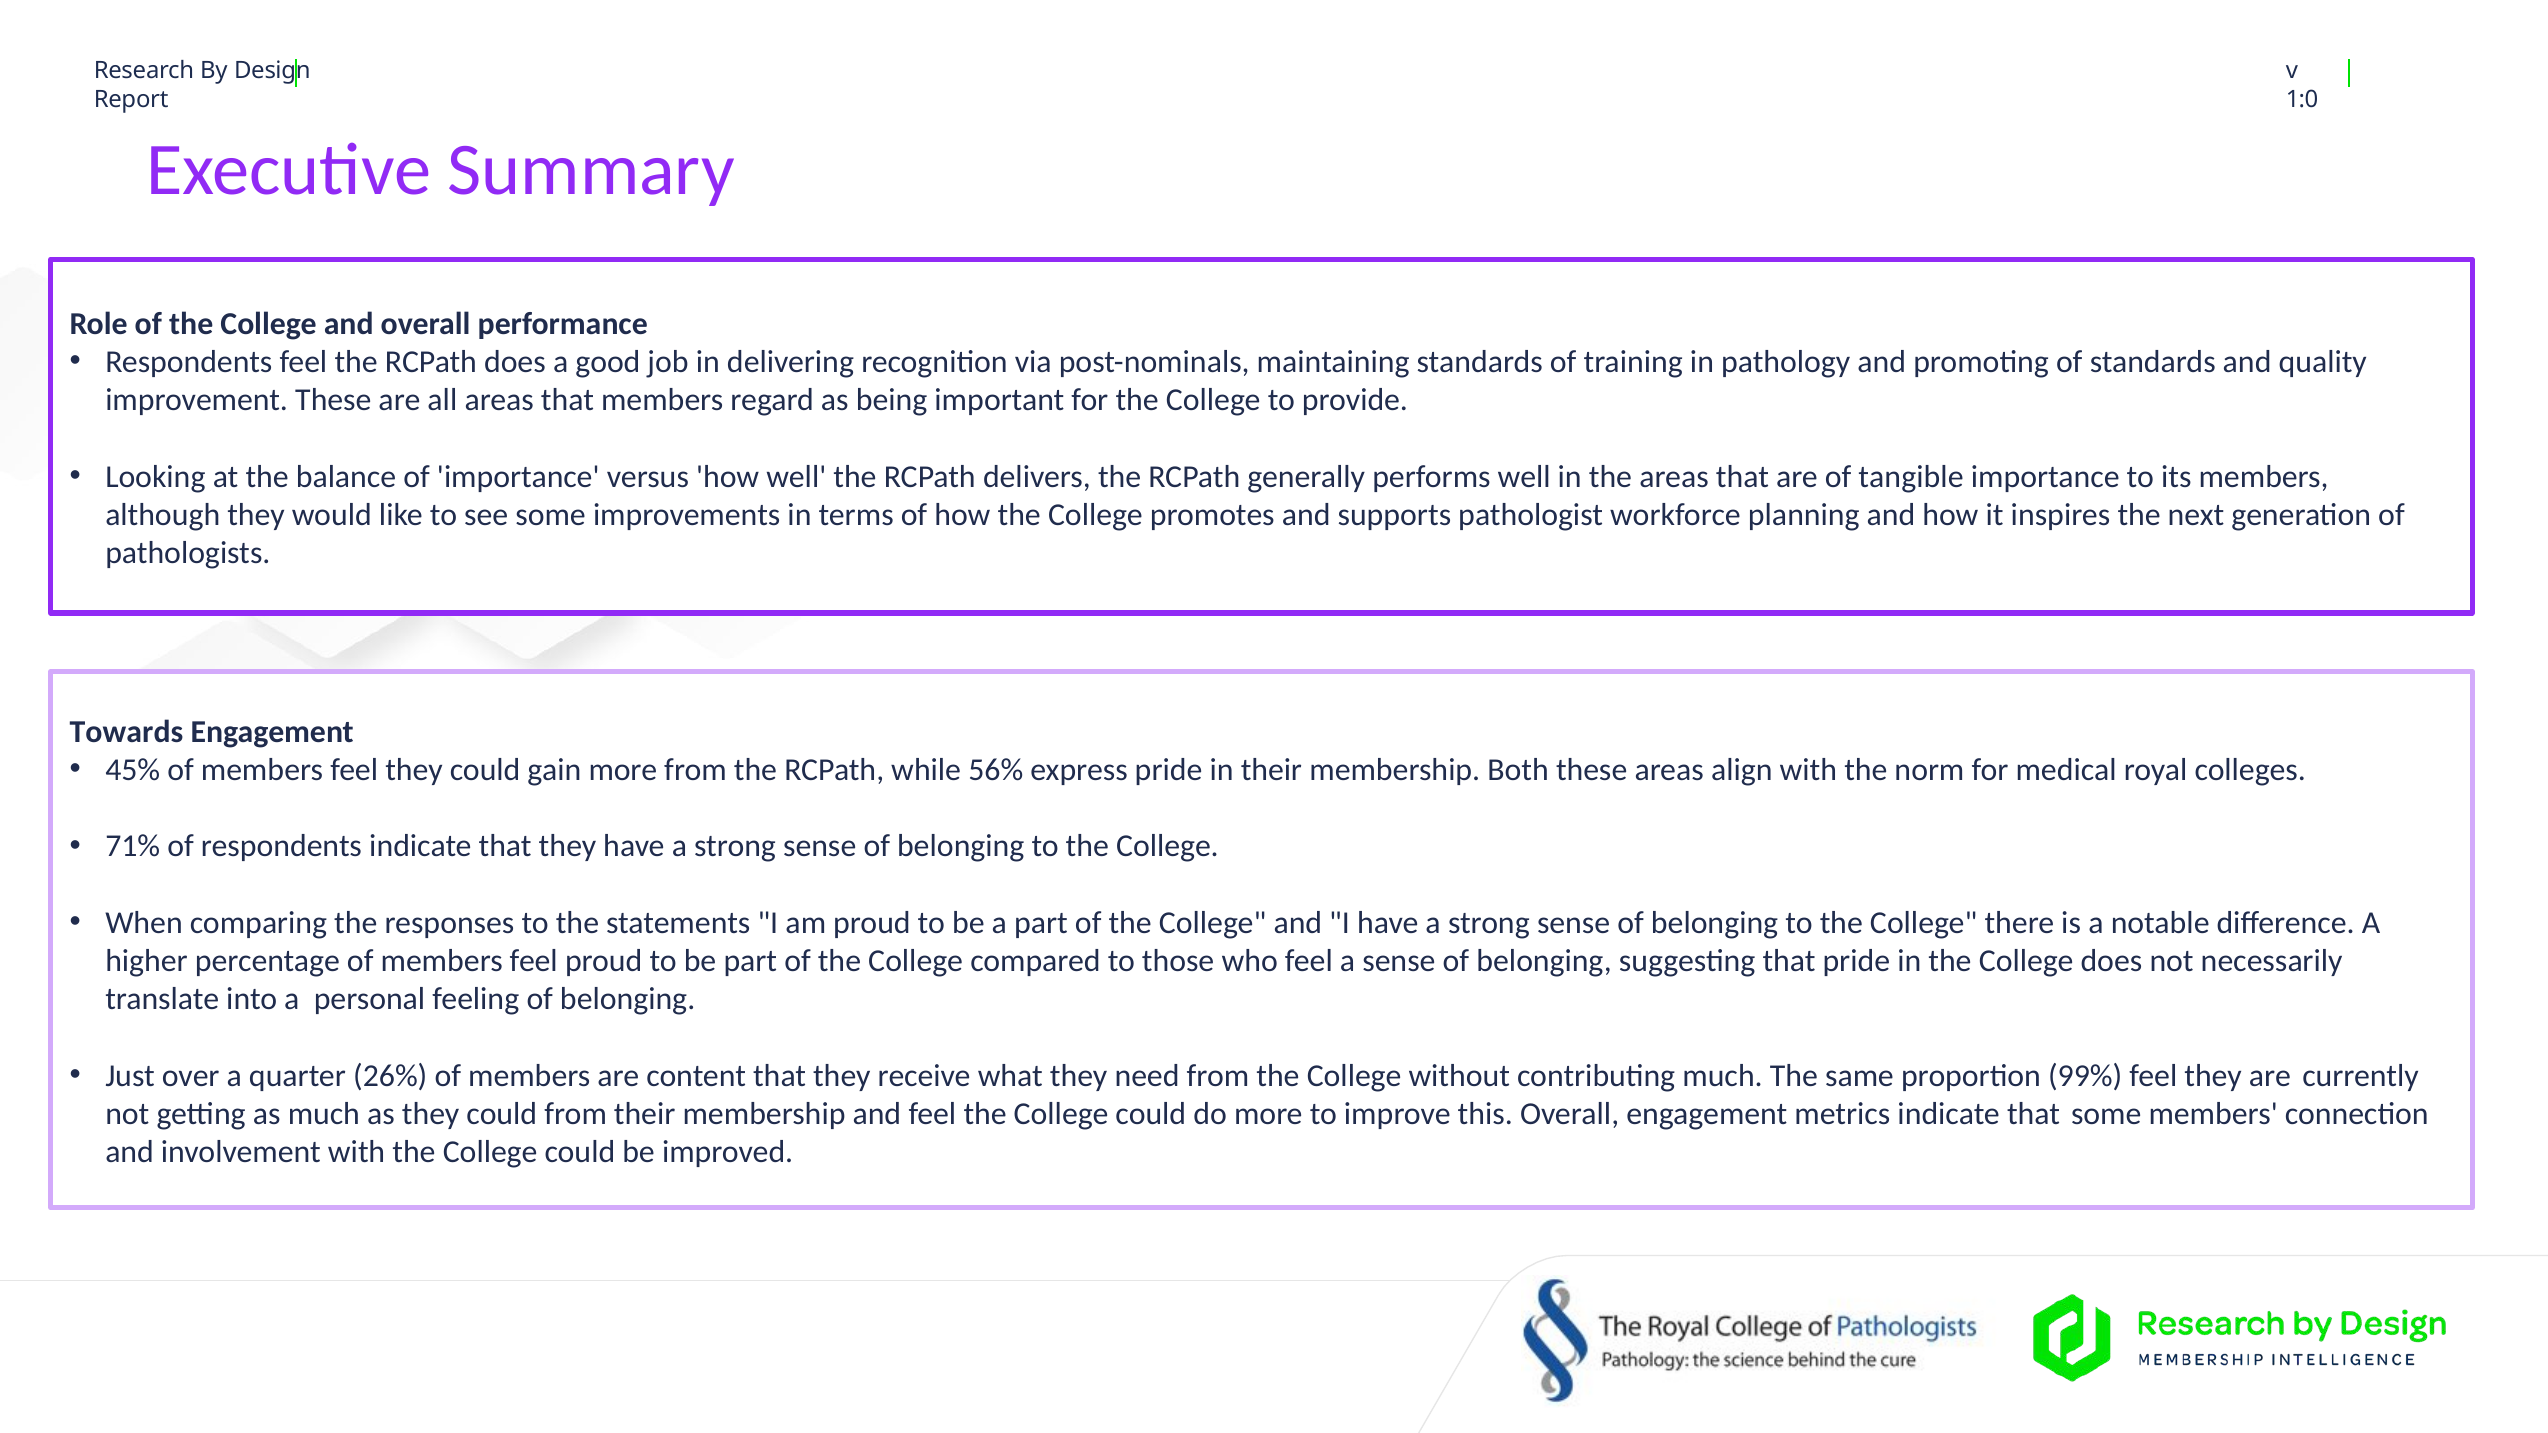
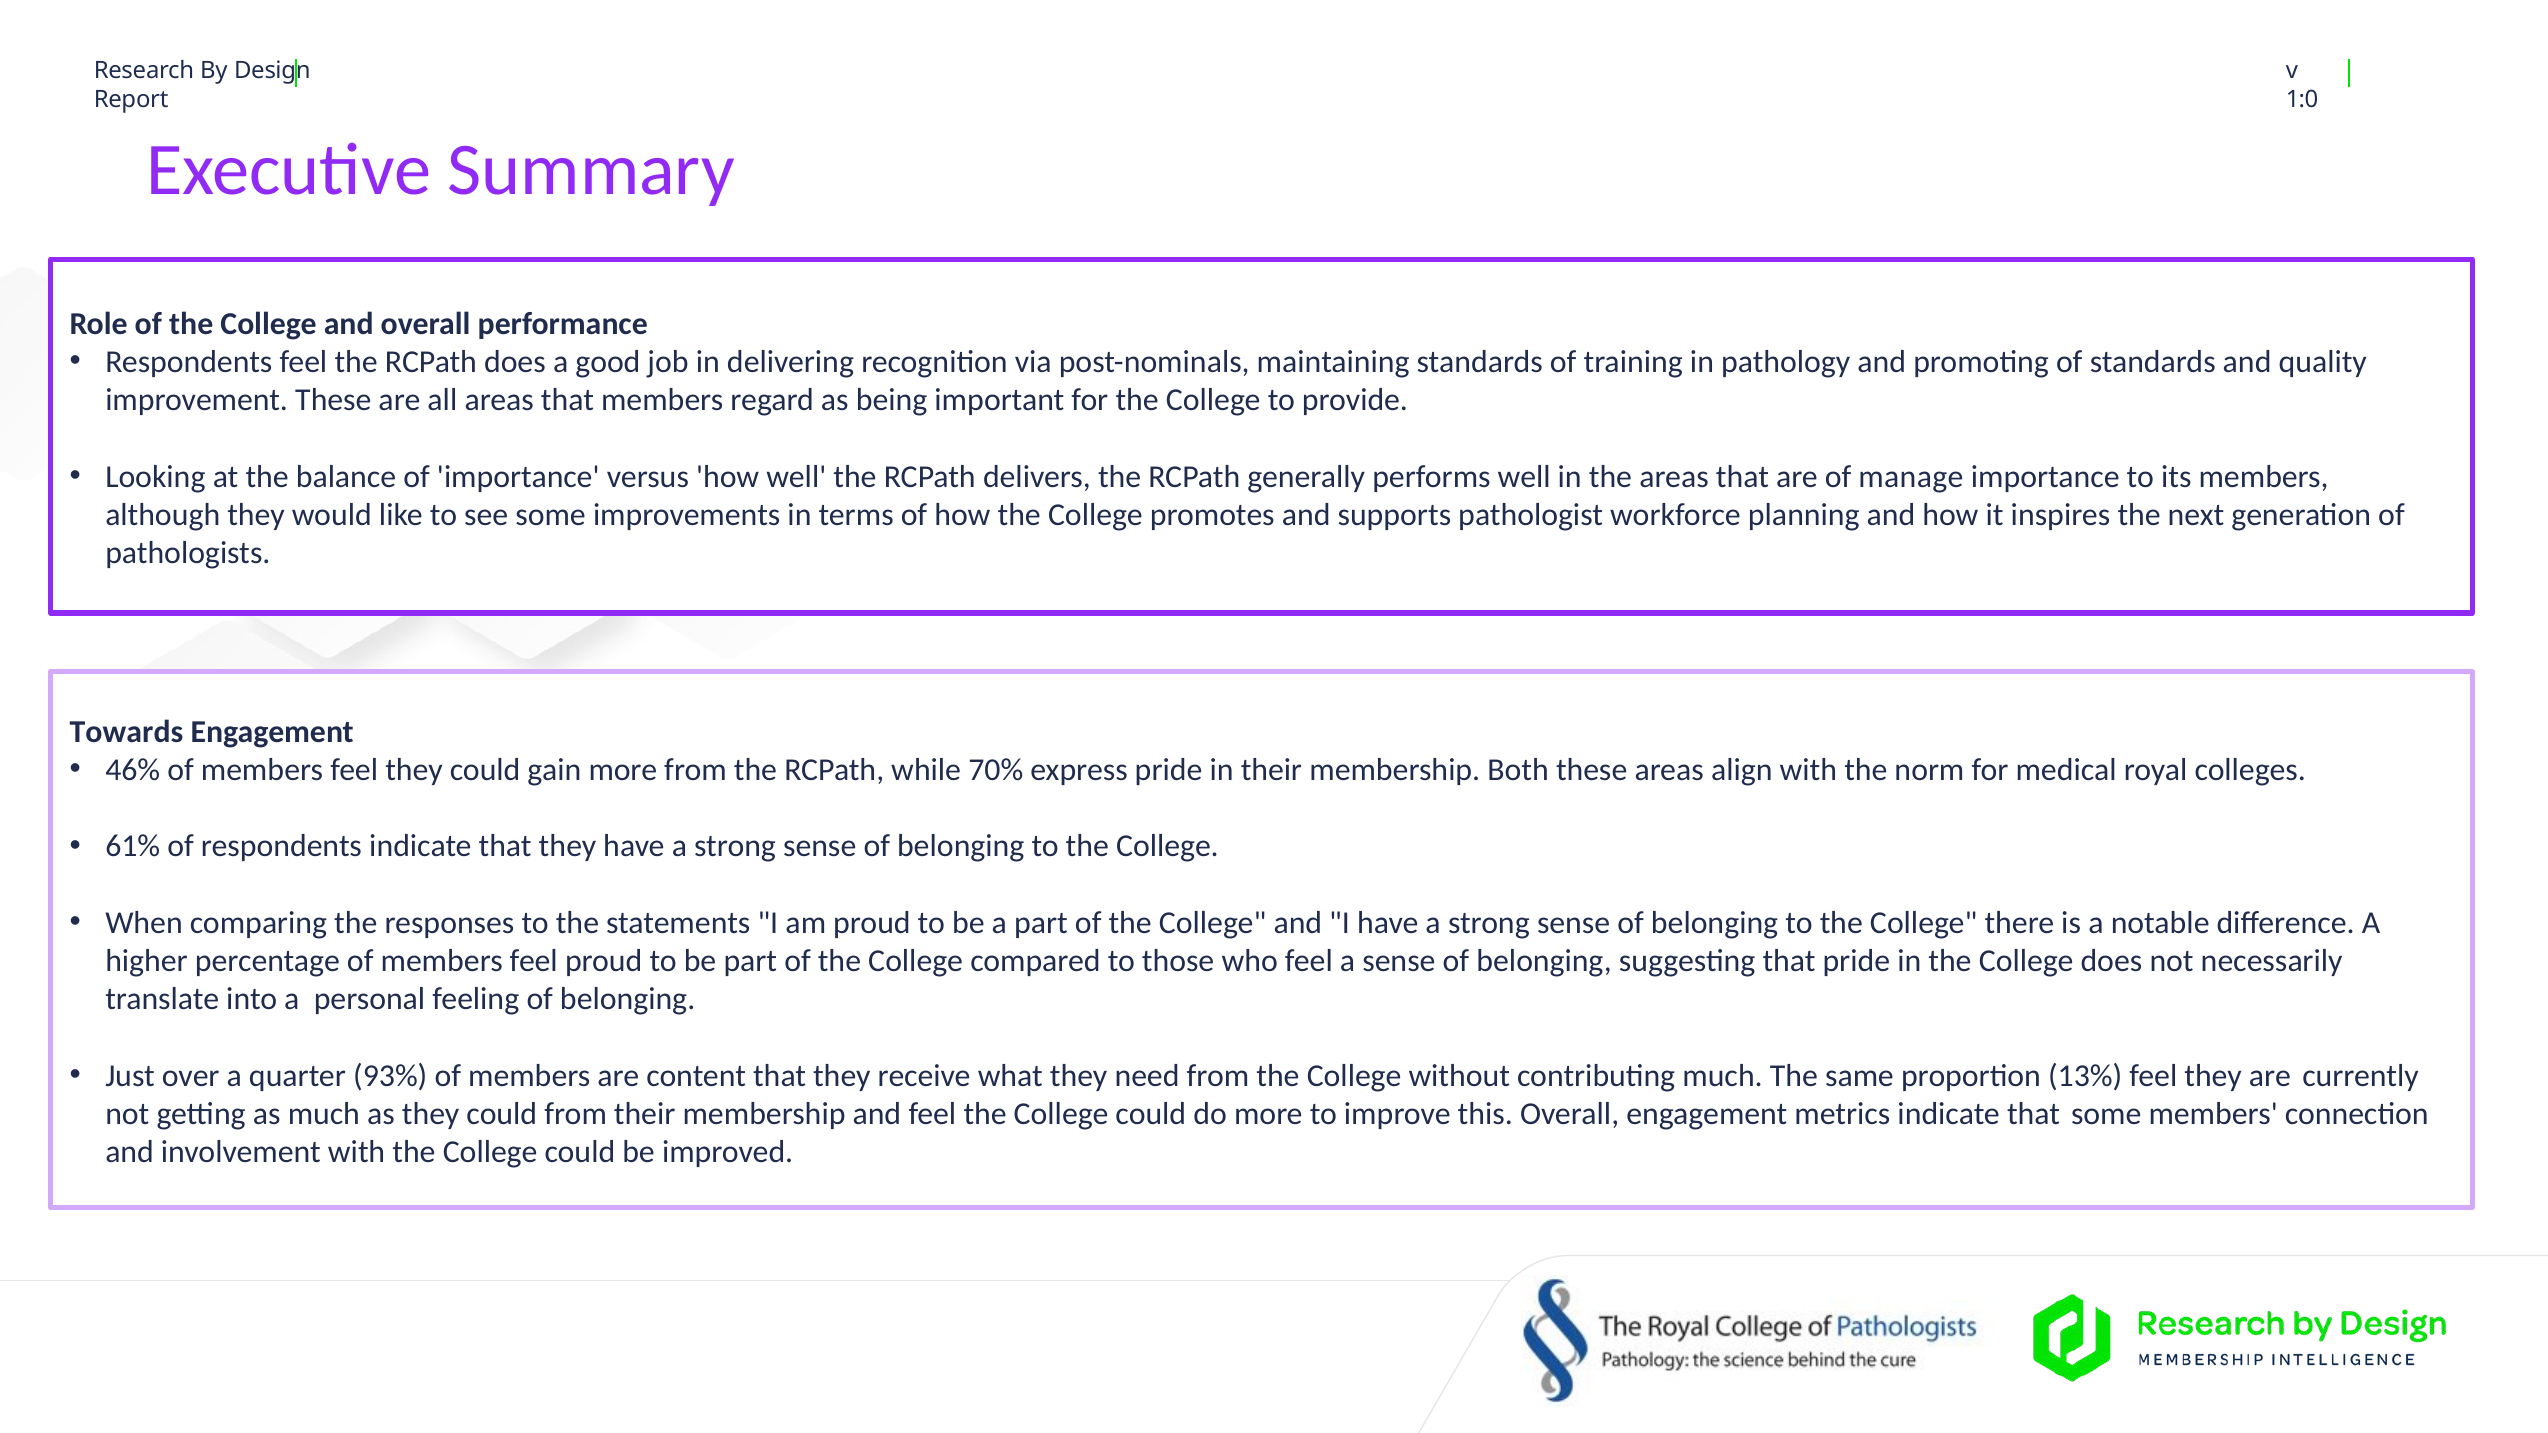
tangible: tangible -> manage (1911, 477)
45%: 45% -> 46% (133, 770)
56%: 56% -> 70% (996, 770)
71%: 71% -> 61% (133, 847)
26%: 26% -> 93% (390, 1076)
99%: 99% -> 13% (2085, 1076)
